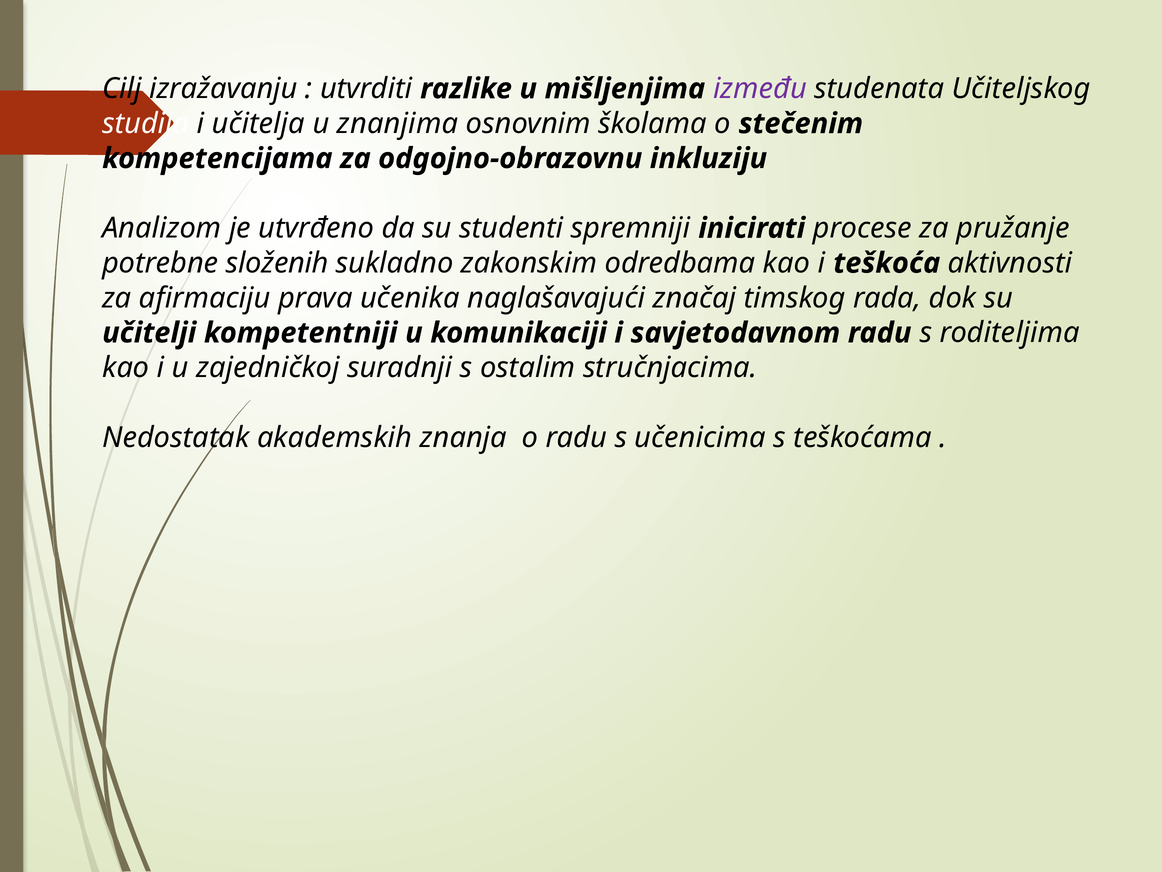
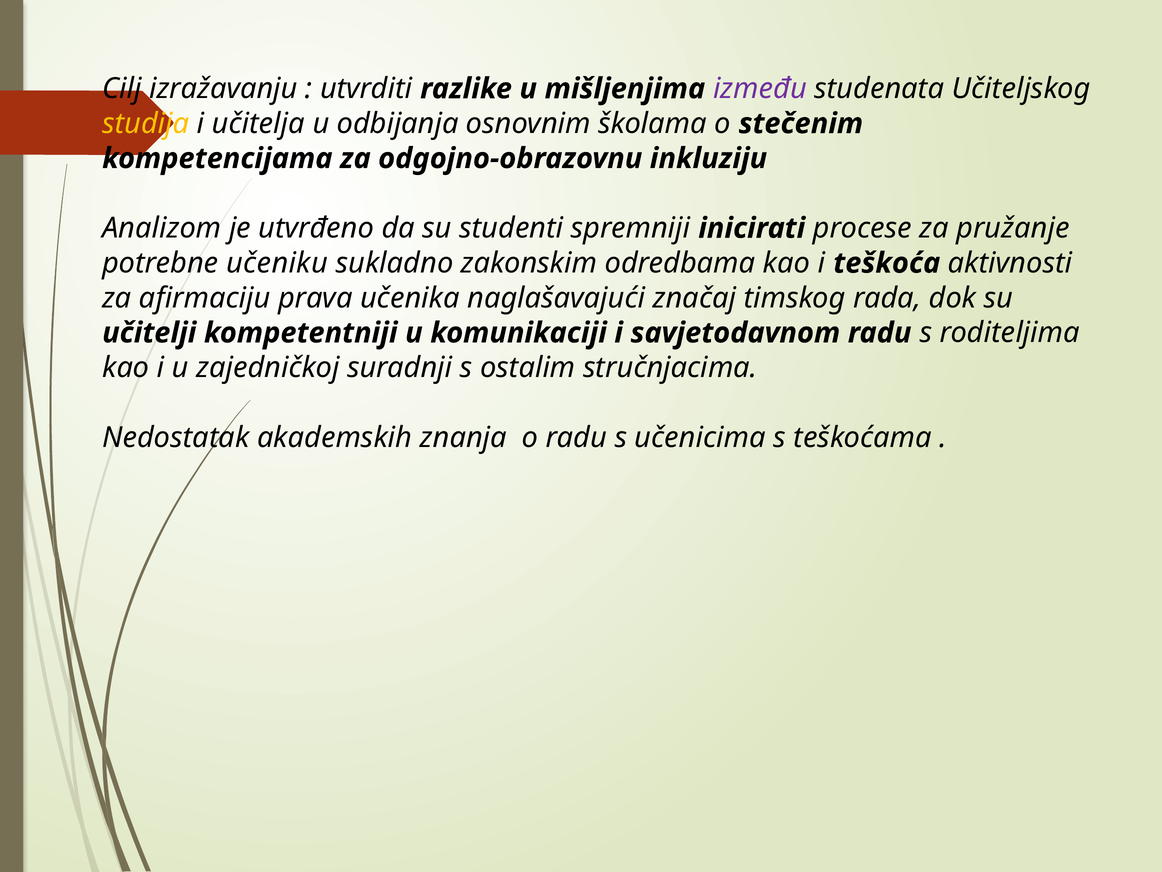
studija colour: white -> yellow (146, 124)
znanjima: znanjima -> odbijanja (398, 124)
složenih: složenih -> učeniku (277, 263)
